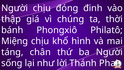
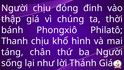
Miệng: Miệng -> Thanh (15, 41)
Phai: Phai -> Giáo (110, 63)
